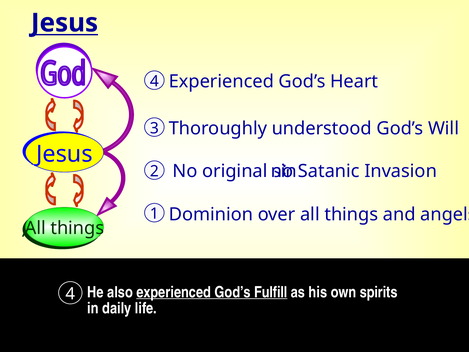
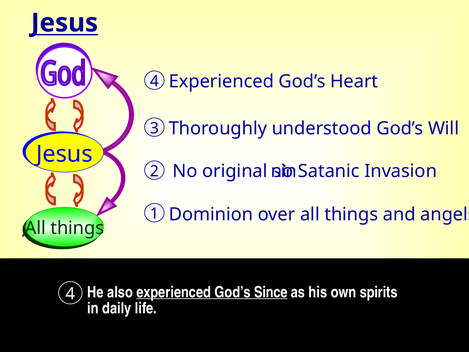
Fulfill: Fulfill -> Since (271, 292)
